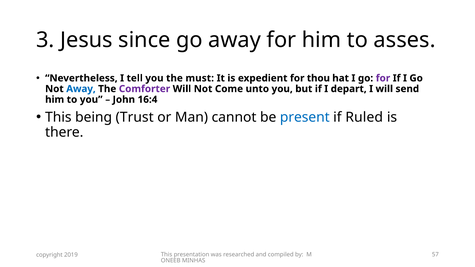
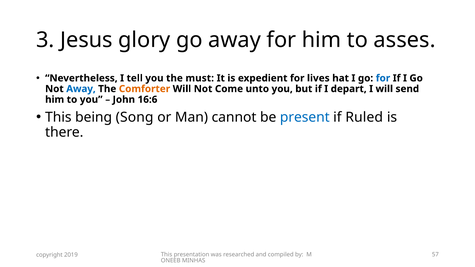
since: since -> glory (144, 40)
thou: thou -> lives (318, 78)
for colour: purple -> blue (383, 78)
Comforter colour: purple -> orange (144, 89)
16:4: 16:4 -> 16:6 (147, 100)
Trust: Trust -> Song (135, 117)
